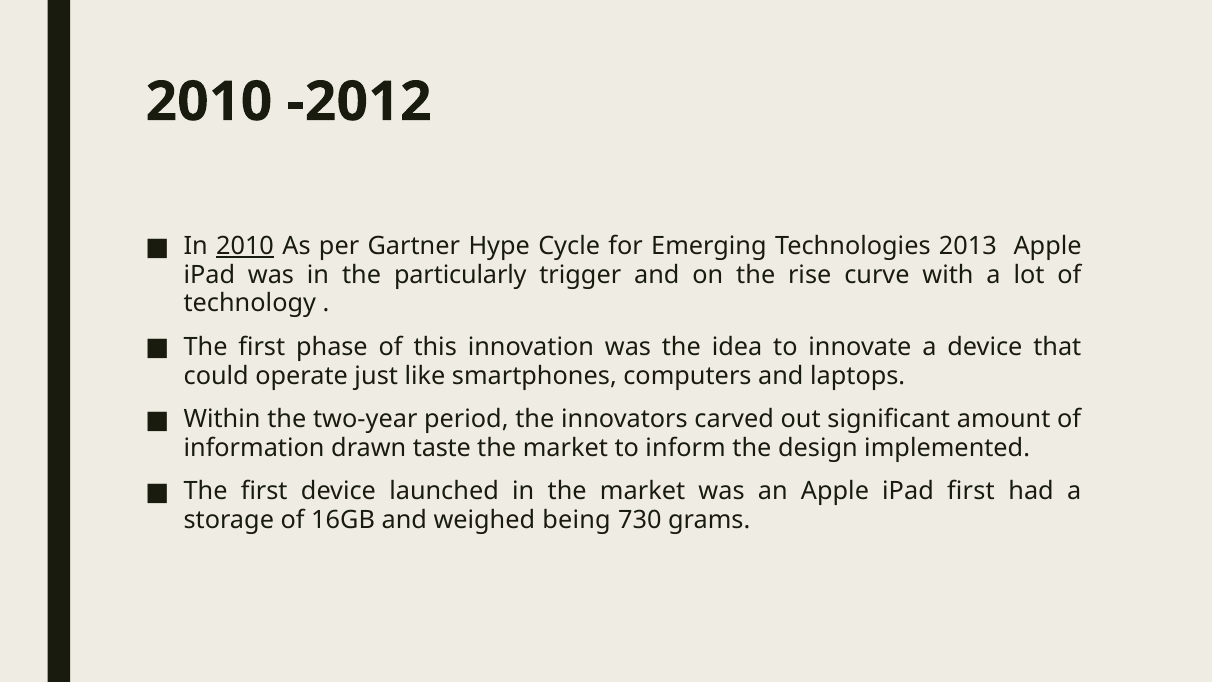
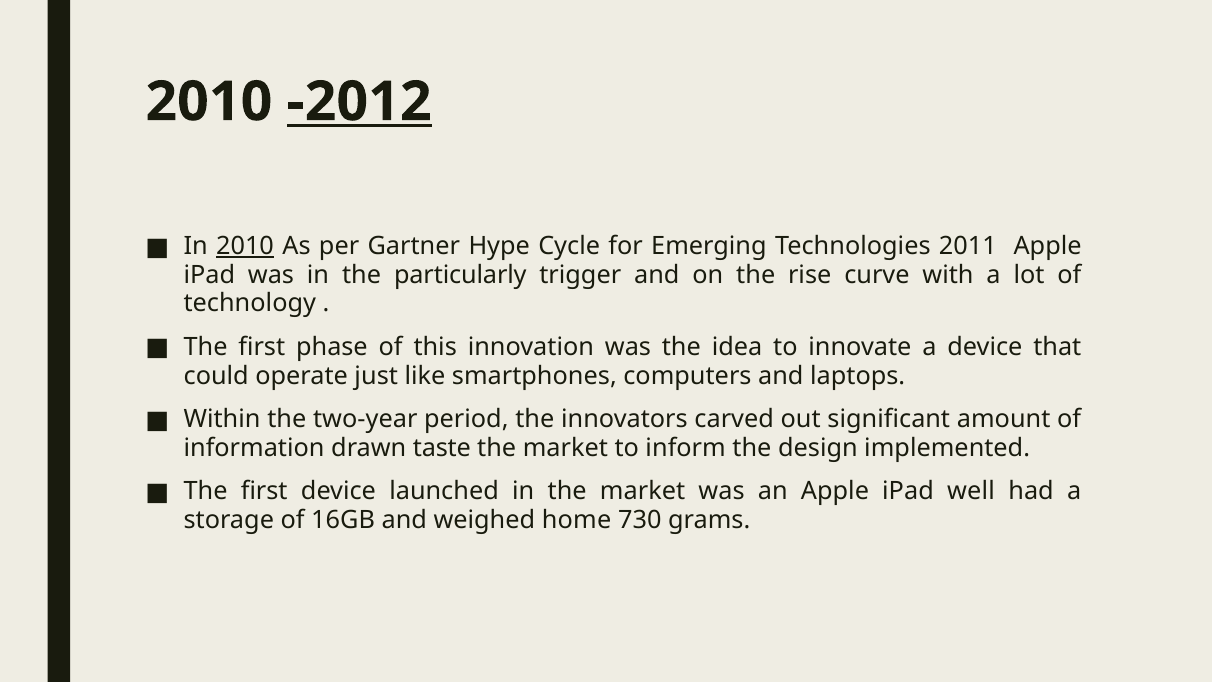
-2012 underline: none -> present (359, 102)
2013: 2013 -> 2011 (968, 246)
iPad first: first -> well (971, 491)
being: being -> home (577, 520)
